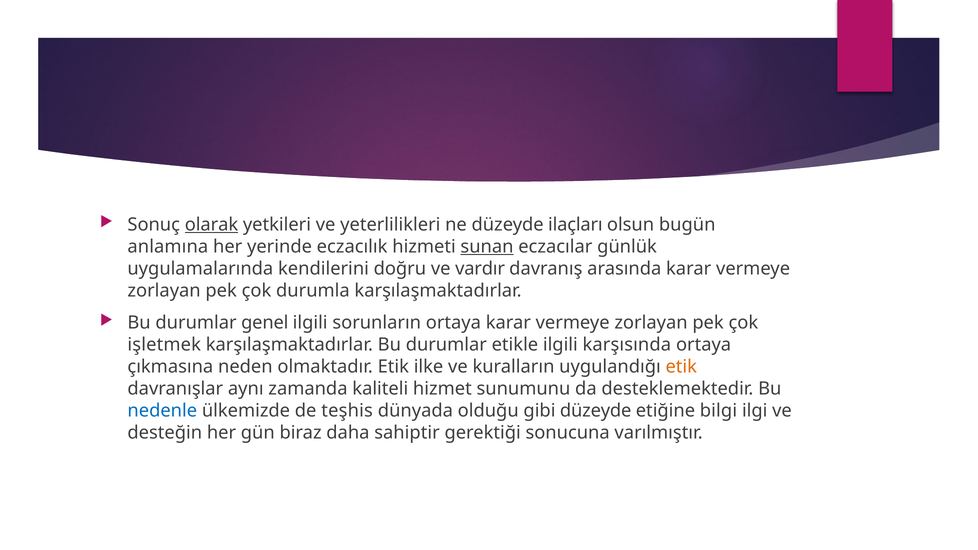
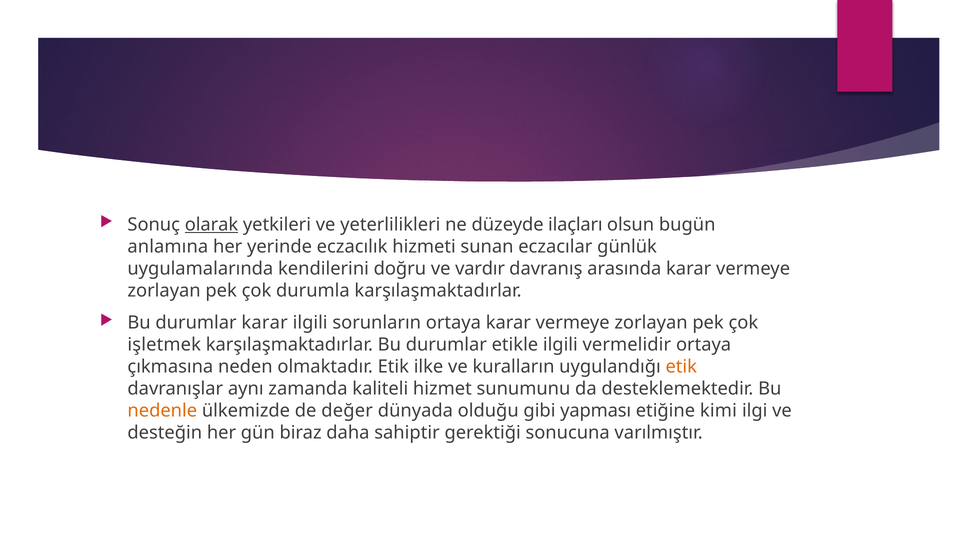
sunan underline: present -> none (487, 247)
durumlar genel: genel -> karar (265, 323)
karşısında: karşısında -> vermelidir (627, 345)
nedenle colour: blue -> orange (162, 411)
teşhis: teşhis -> değer (347, 411)
gibi düzeyde: düzeyde -> yapması (596, 411)
bilgi: bilgi -> kimi (718, 411)
